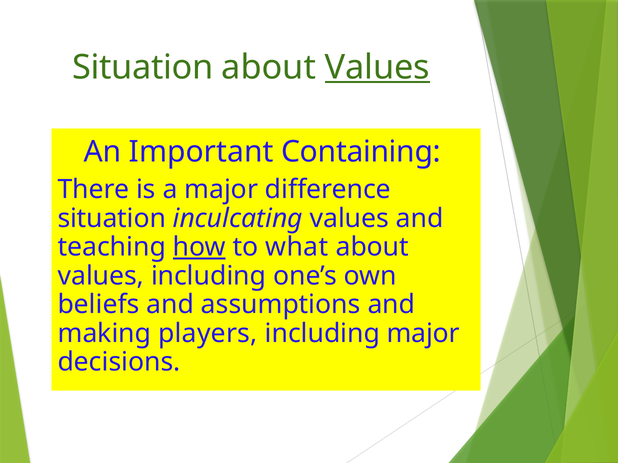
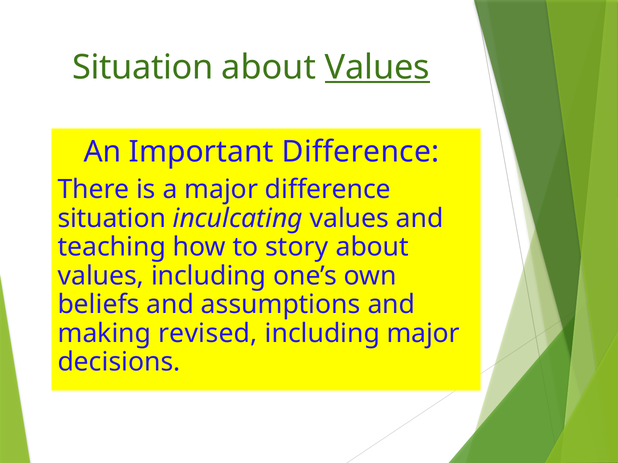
Important Containing: Containing -> Difference (361, 152)
how underline: present -> none (199, 247)
what: what -> story (297, 247)
players: players -> revised (208, 334)
